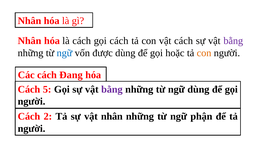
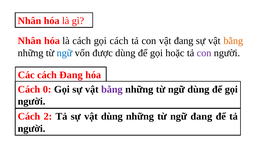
vật cách: cách -> đang (184, 41)
bằng colour: purple -> orange (233, 41)
con colour: orange -> purple (204, 53)
5: 5 -> 0 (47, 89)
vật nhân: nhân -> dùng (112, 117)
ngữ phận: phận -> đang (201, 117)
